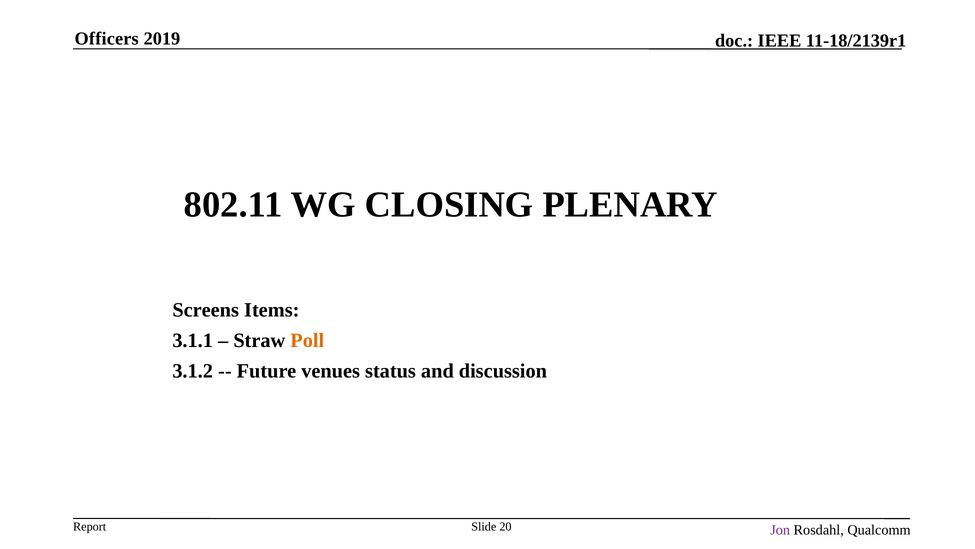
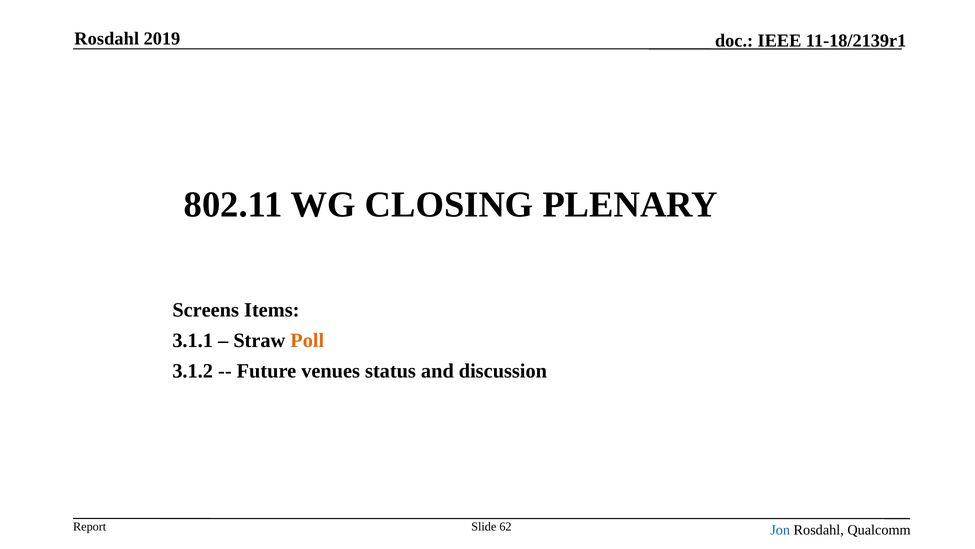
Officers: Officers -> Rosdahl (107, 39)
20: 20 -> 62 (505, 526)
Jon colour: purple -> blue (780, 529)
